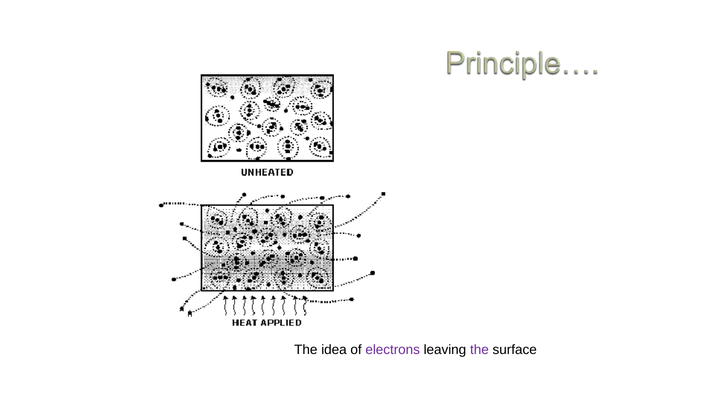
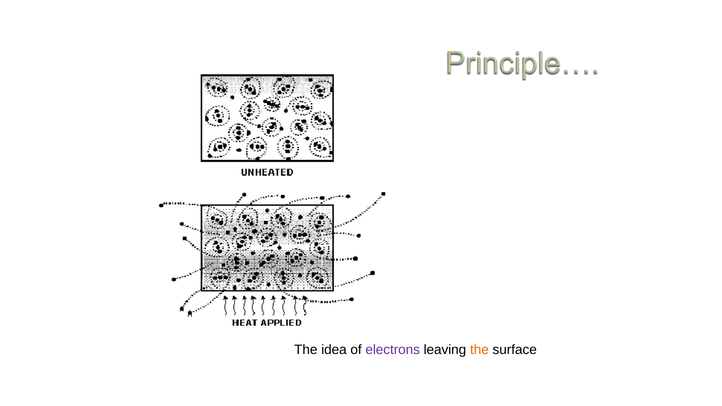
the colour: purple -> orange (479, 350)
